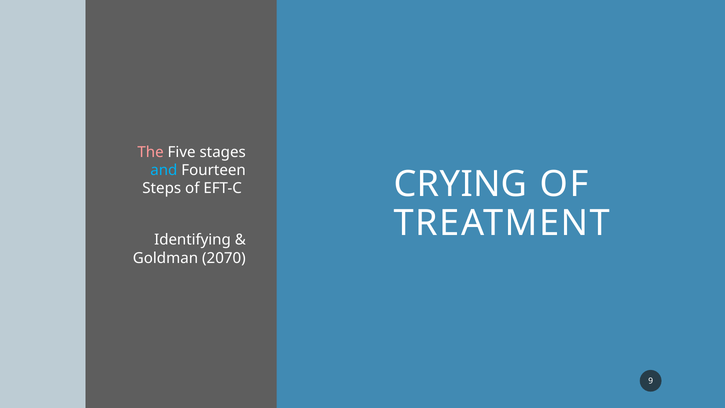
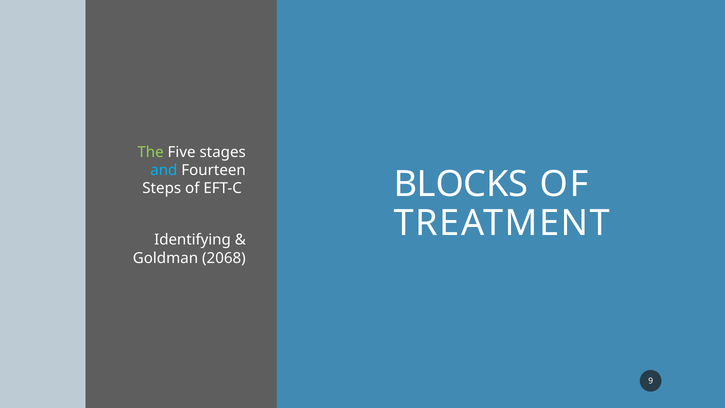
The colour: pink -> light green (151, 152)
CRYING: CRYING -> BLOCKS (461, 184)
2070: 2070 -> 2068 (224, 258)
